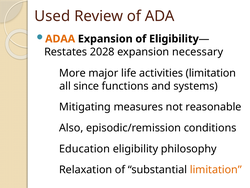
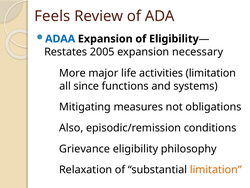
Used: Used -> Feels (52, 16)
ADAA colour: orange -> blue (60, 39)
2028: 2028 -> 2005 (102, 52)
reasonable: reasonable -> obligations (214, 107)
Education: Education -> Grievance (85, 148)
